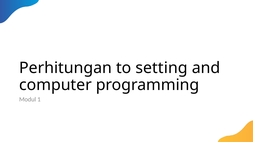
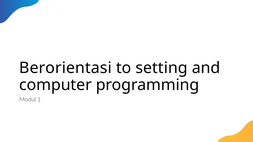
Perhitungan: Perhitungan -> Berorientasi (65, 68)
